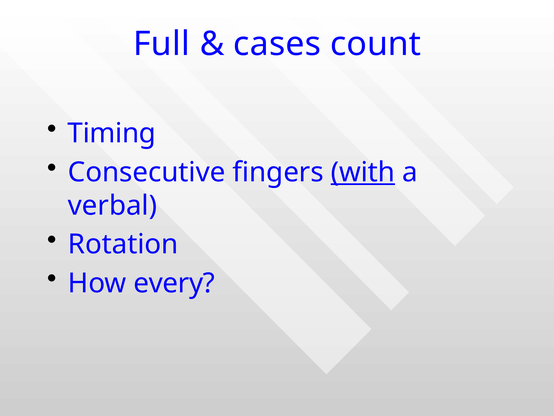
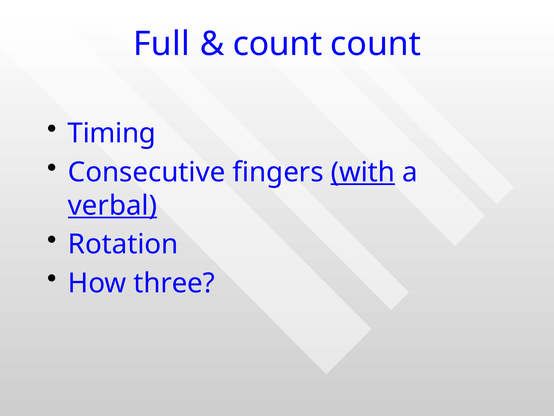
cases: cases -> count (278, 44)
verbal underline: none -> present (112, 205)
every: every -> three (174, 283)
